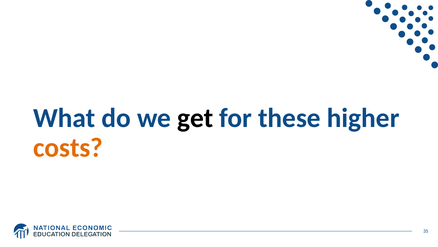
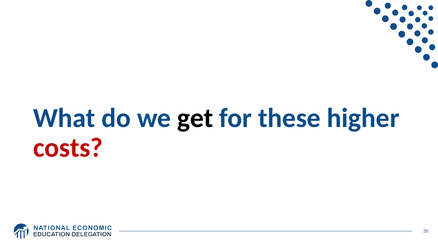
costs colour: orange -> red (68, 147)
